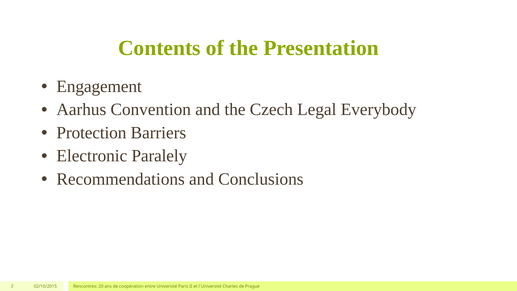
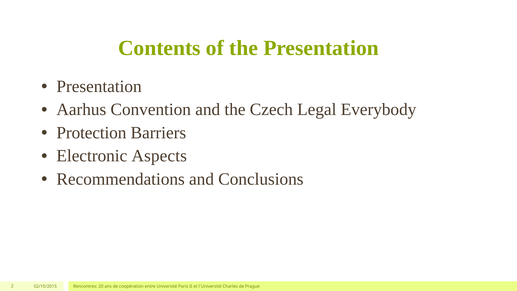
Engagement: Engagement -> Presentation (99, 86)
Paralely: Paralely -> Aspects (159, 156)
